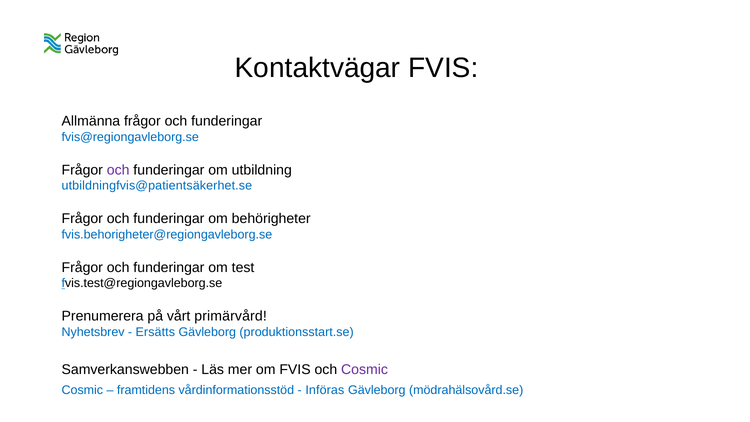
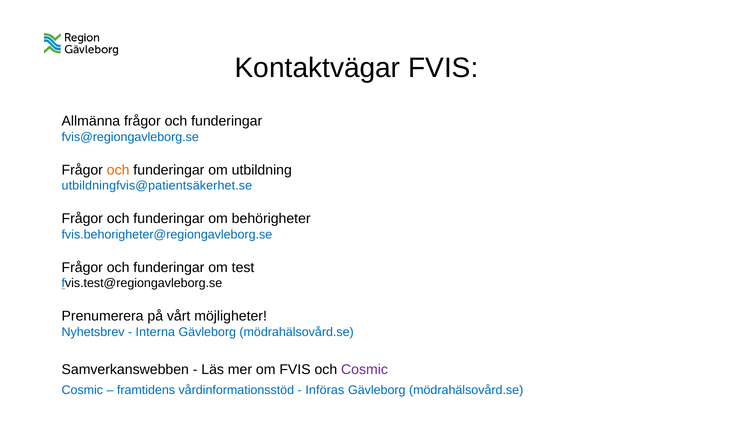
och colour: purple -> orange (118, 170)
primärvård: primärvård -> möjligheter (231, 316)
Ersätts: Ersätts -> Interna (155, 332)
produktionsstart.se: produktionsstart.se -> mödrahälsovård.se (297, 332)
